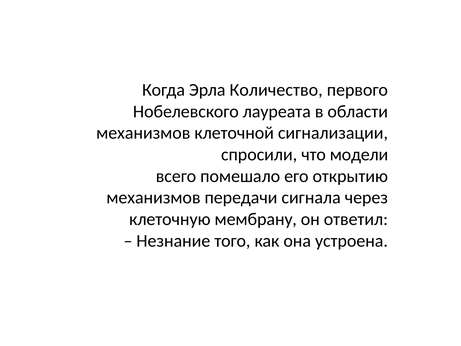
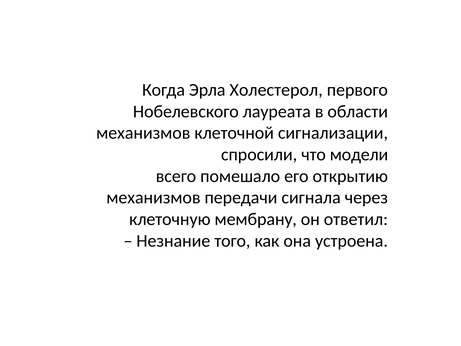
Количество: Количество -> Холестерол (276, 90)
